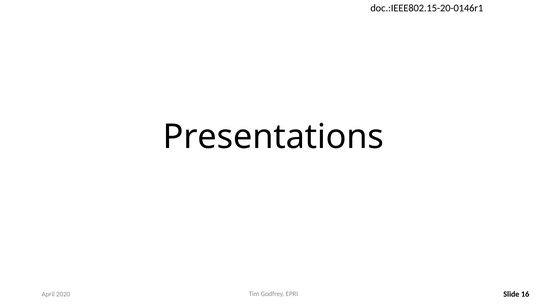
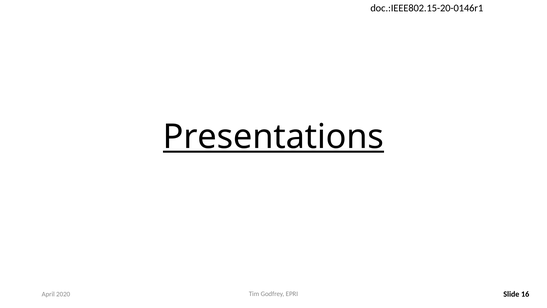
Presentations underline: none -> present (273, 137)
